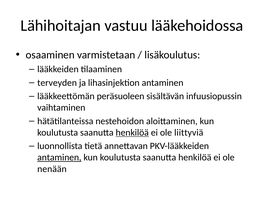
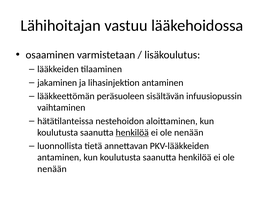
terveyden: terveyden -> jakaminen (57, 83)
liittyviä: liittyviä -> nenään (189, 133)
antaminen underline: present -> none (59, 157)
